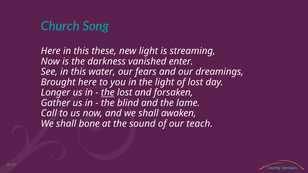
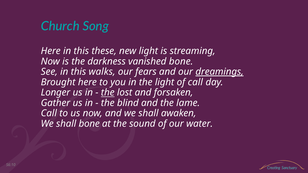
vanished enter: enter -> bone (181, 61)
water: water -> walks (102, 72)
dreamings underline: none -> present (220, 72)
of lost: lost -> call (195, 82)
teach: teach -> water (200, 124)
